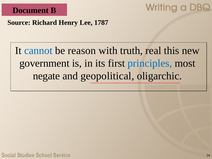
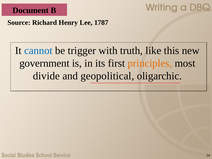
reason: reason -> trigger (82, 51)
real: real -> like (153, 51)
principles colour: blue -> orange (150, 63)
negate: negate -> divide (46, 76)
